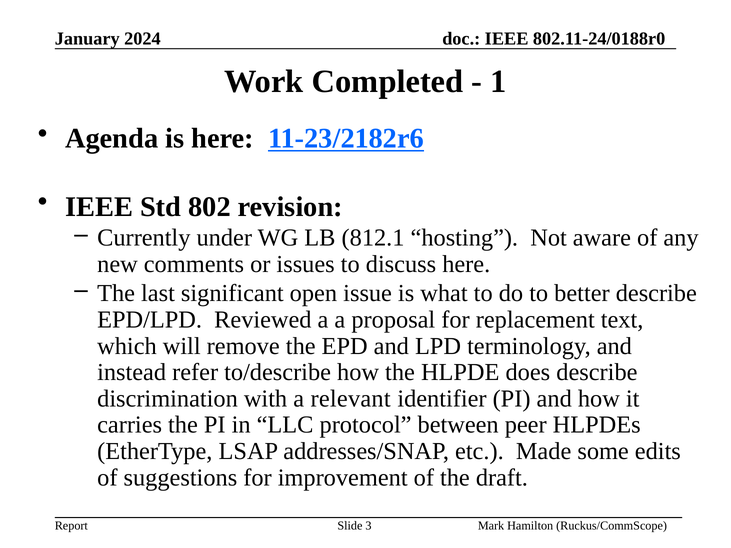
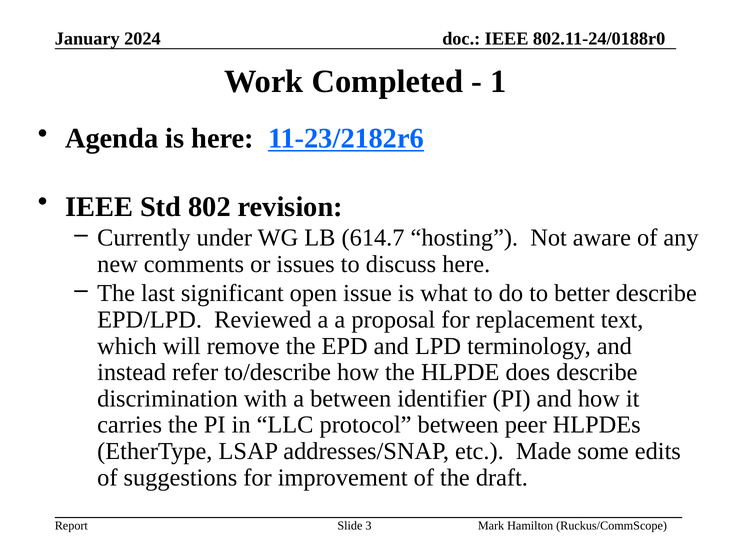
812.1: 812.1 -> 614.7 (373, 238)
a relevant: relevant -> between (351, 399)
